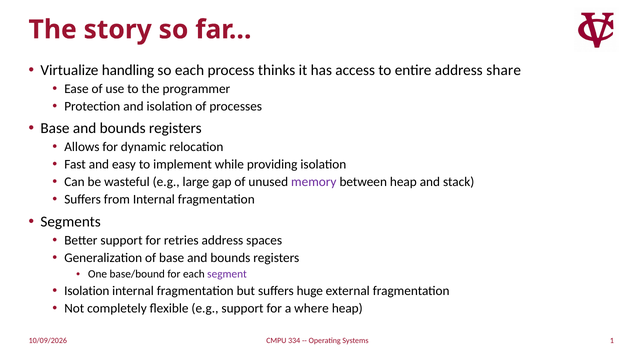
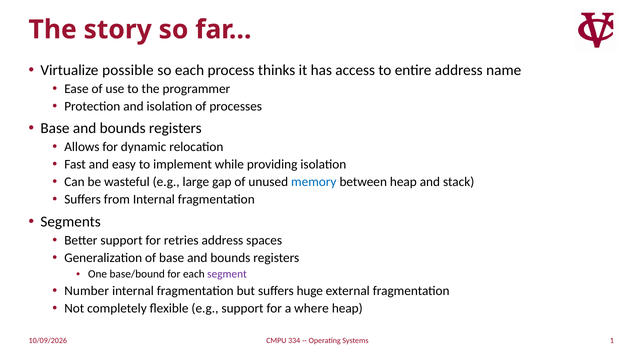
handling: handling -> possible (128, 70)
share: share -> name (504, 70)
memory colour: purple -> blue (314, 182)
Isolation: Isolation -> Number (87, 291)
